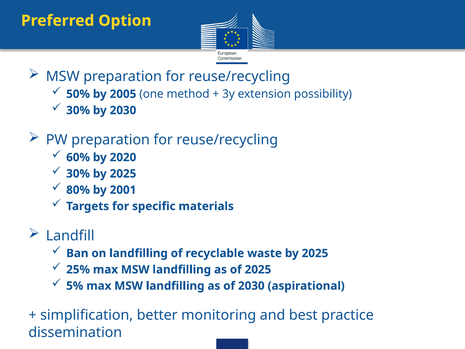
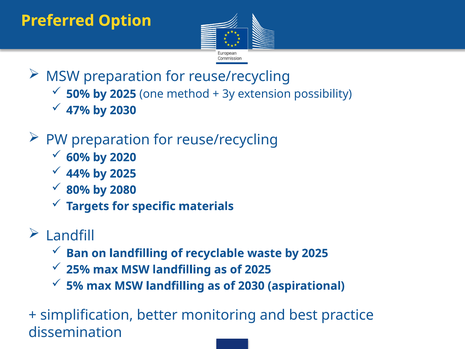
50% by 2005: 2005 -> 2025 (123, 94)
30%: 30% -> 47% (78, 110)
30%: 30% -> 44% (78, 174)
2001: 2001 -> 2080 (123, 190)
